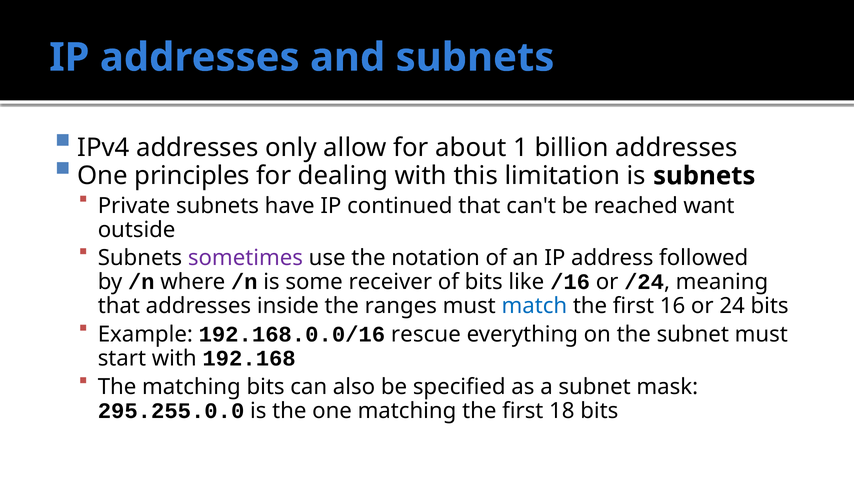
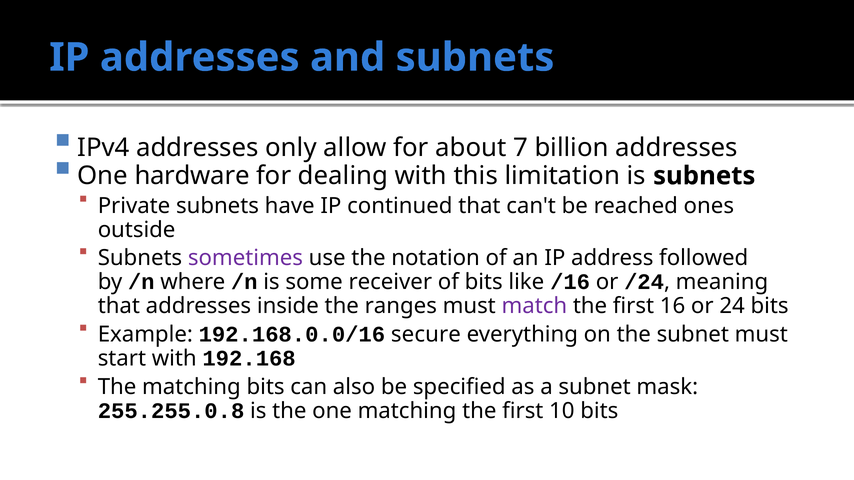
1: 1 -> 7 (520, 148)
principles: principles -> hardware (192, 176)
want: want -> ones (709, 206)
match colour: blue -> purple (534, 306)
rescue: rescue -> secure (426, 335)
295.255.0.0: 295.255.0.0 -> 255.255.0.8 (171, 411)
18: 18 -> 10 (562, 411)
